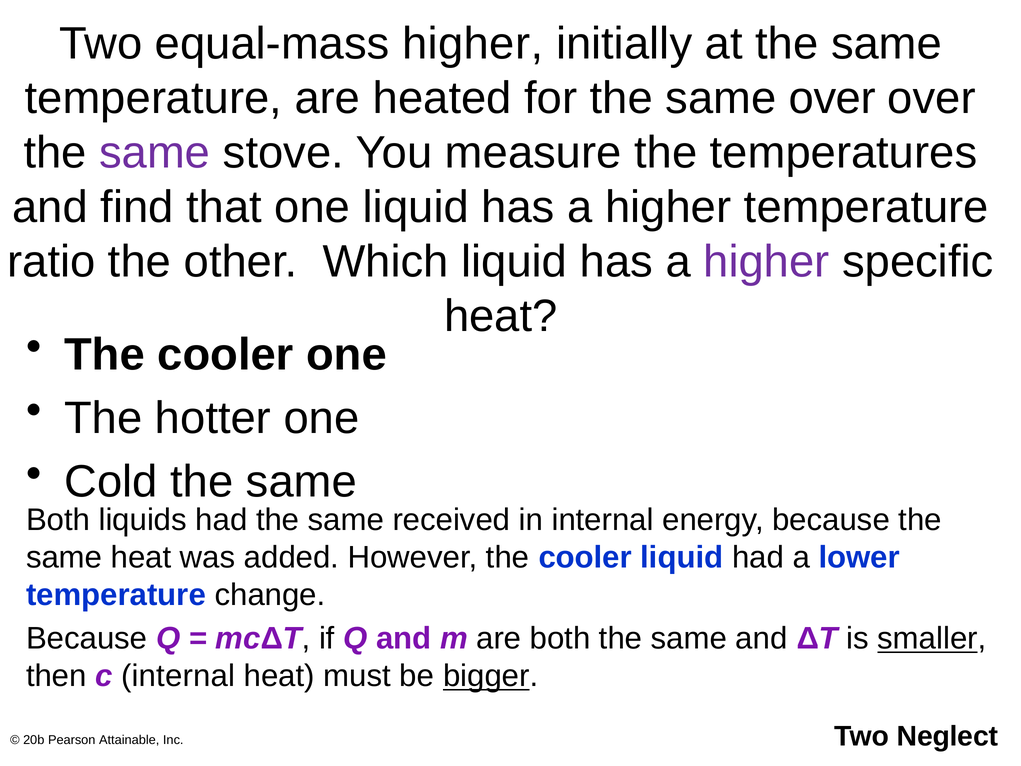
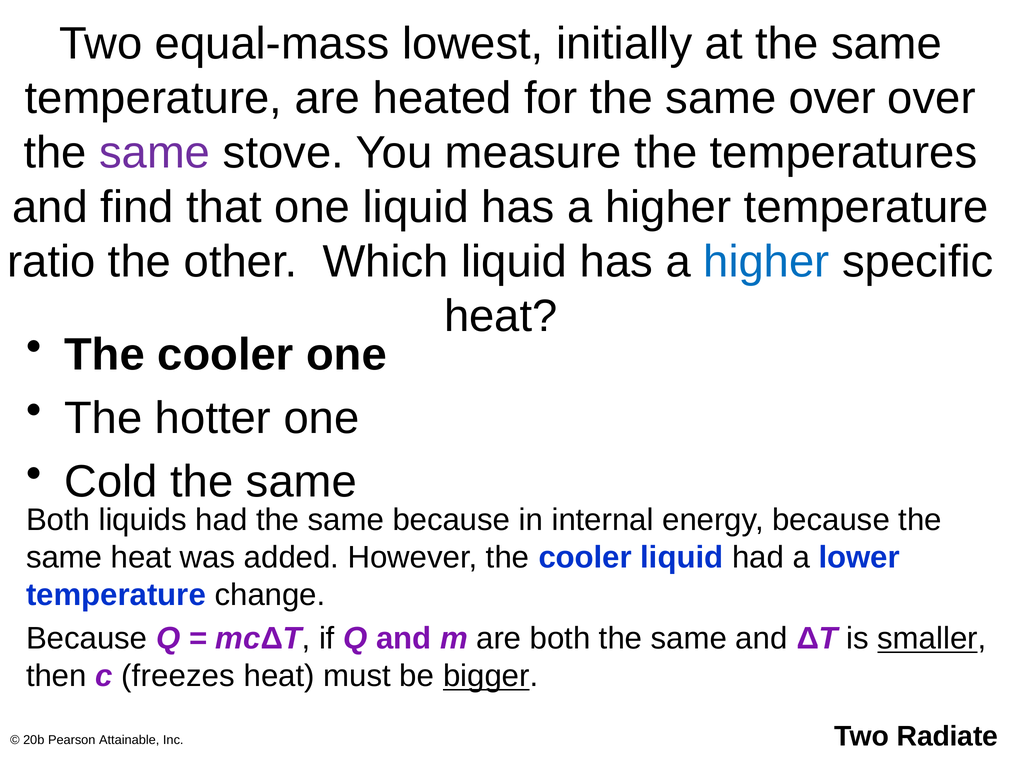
equal-mass higher: higher -> lowest (473, 44)
higher colour: purple -> blue (766, 262)
same received: received -> because (451, 520)
c internal: internal -> freezes (178, 676)
Neglect: Neglect -> Radiate (947, 736)
